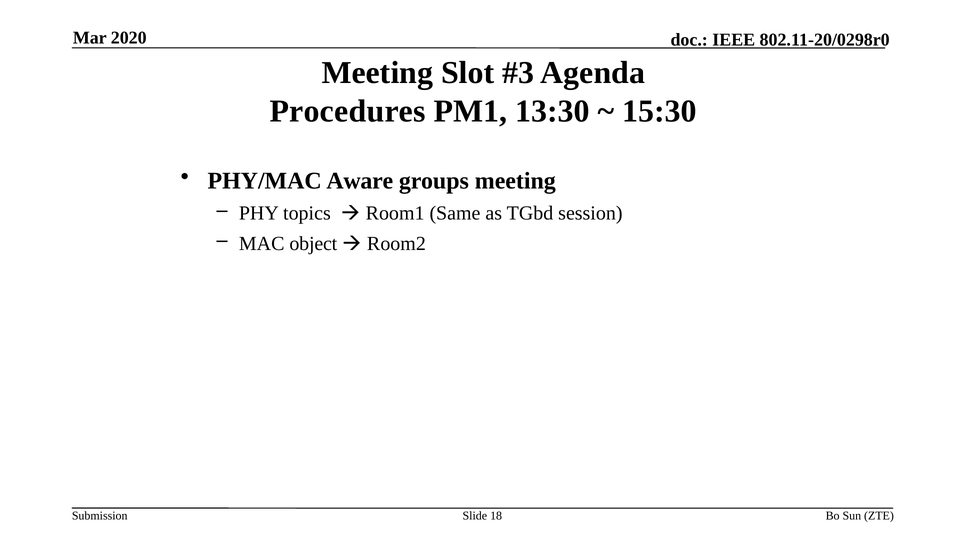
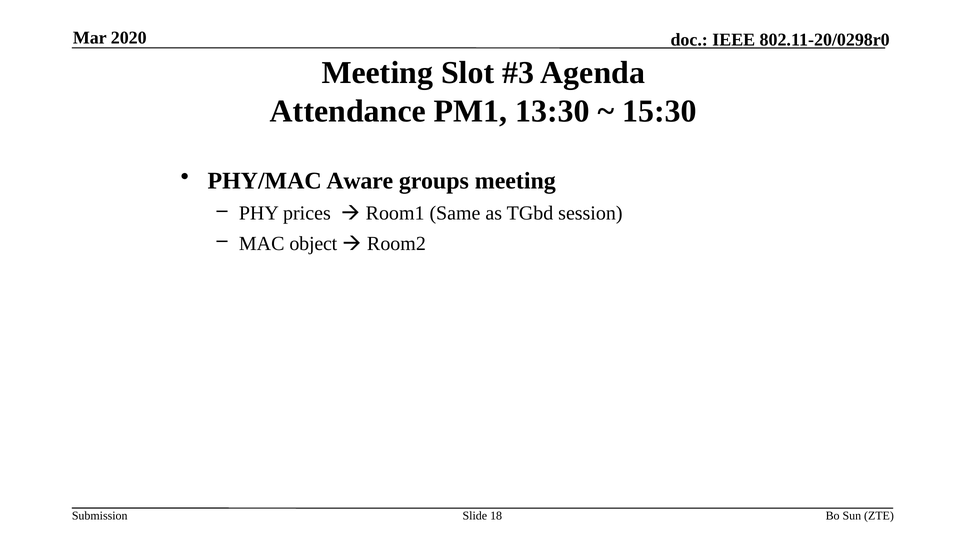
Procedures: Procedures -> Attendance (348, 111)
topics: topics -> prices (307, 213)
